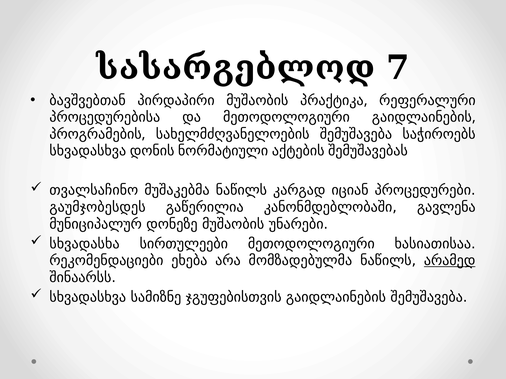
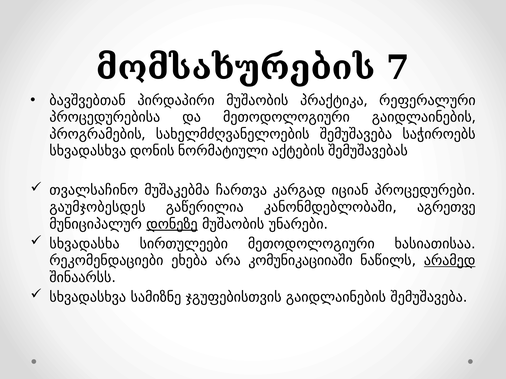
სასარგებლოდ: სასარგებლოდ -> მომსახურების (236, 68)
მუშაკებმა ნაწილს: ნაწილს -> ჩართვა (241, 191)
გავლენა: გავლენა -> აგრეთვე (446, 207)
დონეზე underline: none -> present (172, 224)
მომზადებულმა: მომზადებულმა -> კომუნიკაციიაში (300, 261)
